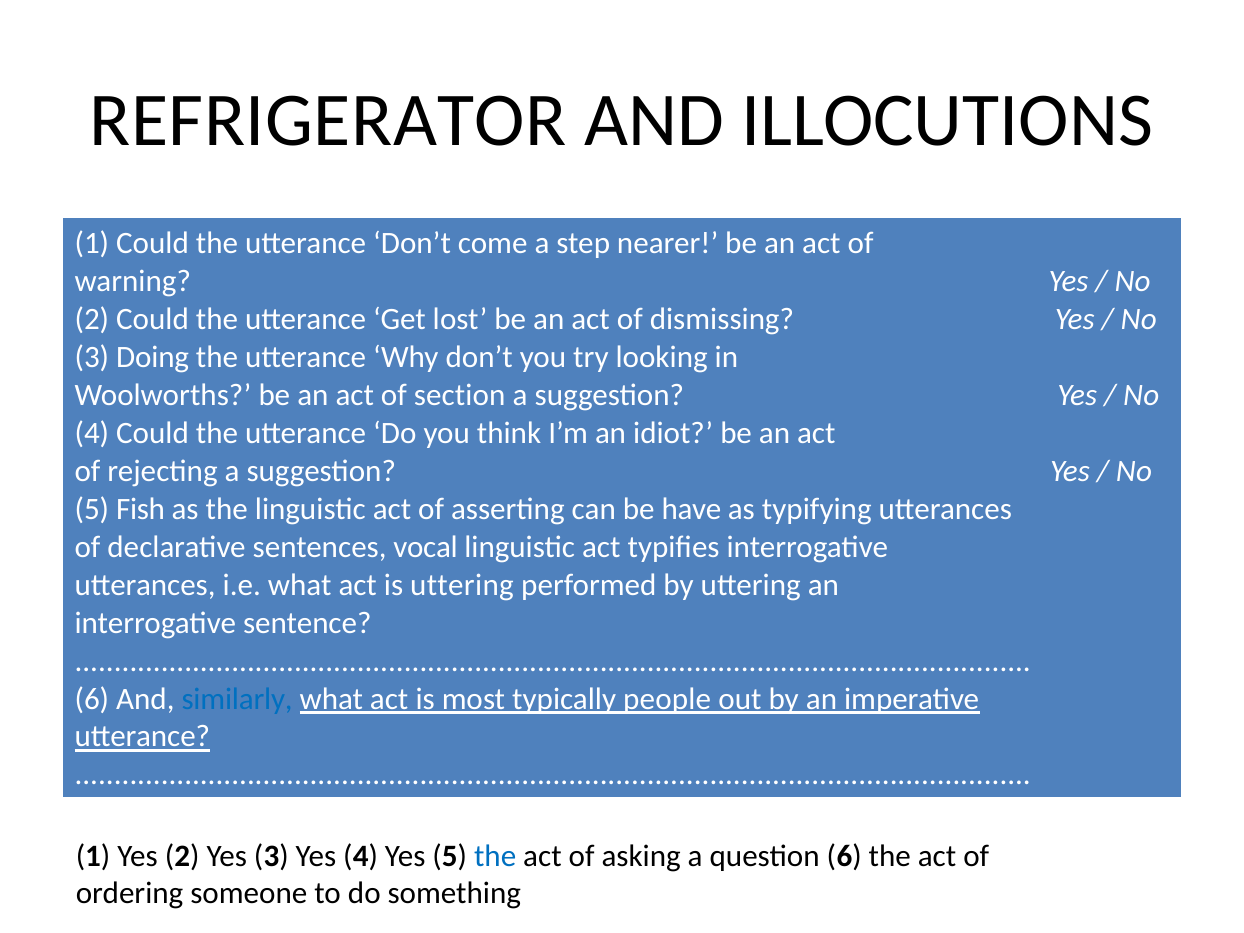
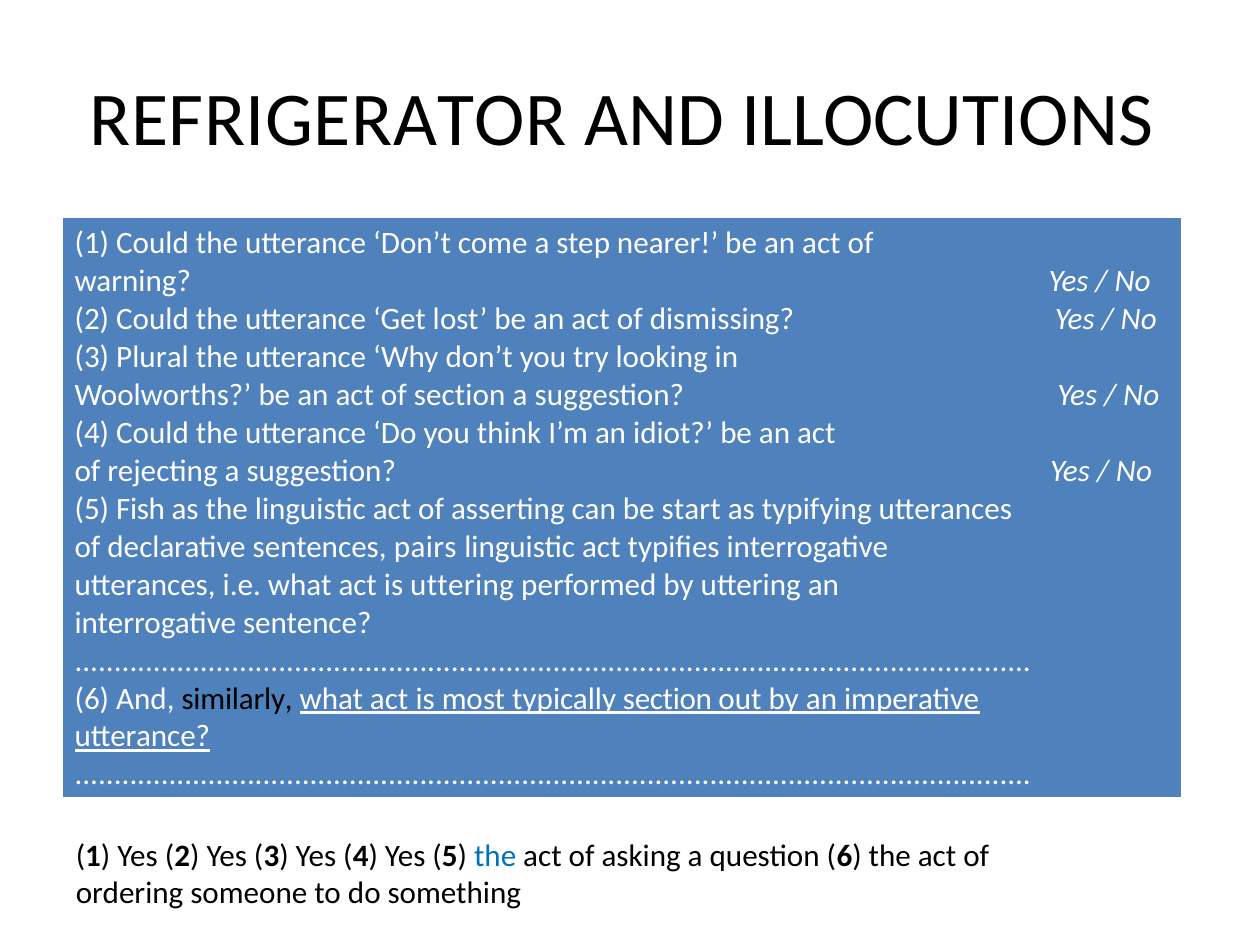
Doing: Doing -> Plural (152, 357)
have: have -> start (691, 509)
vocal: vocal -> pairs (425, 547)
similarly colour: blue -> black (237, 699)
typically people: people -> section (667, 699)
